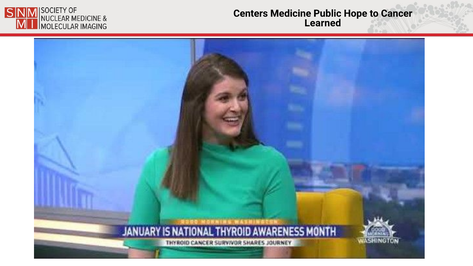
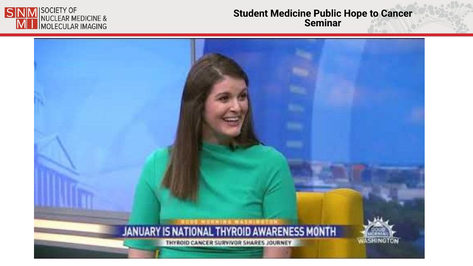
Centers: Centers -> Student (251, 13)
Learned: Learned -> Seminar (323, 23)
